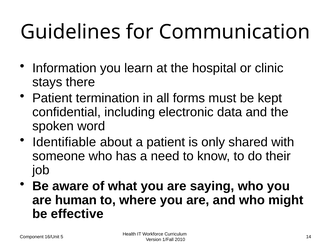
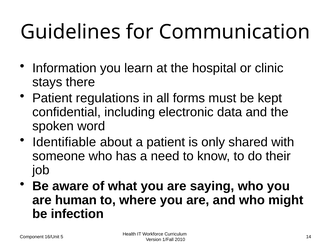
termination: termination -> regulations (108, 98)
effective: effective -> infection (77, 214)
